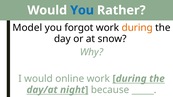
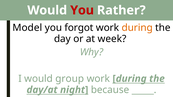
You colour: blue -> red (82, 10)
snow: snow -> week (112, 39)
online: online -> group (70, 79)
